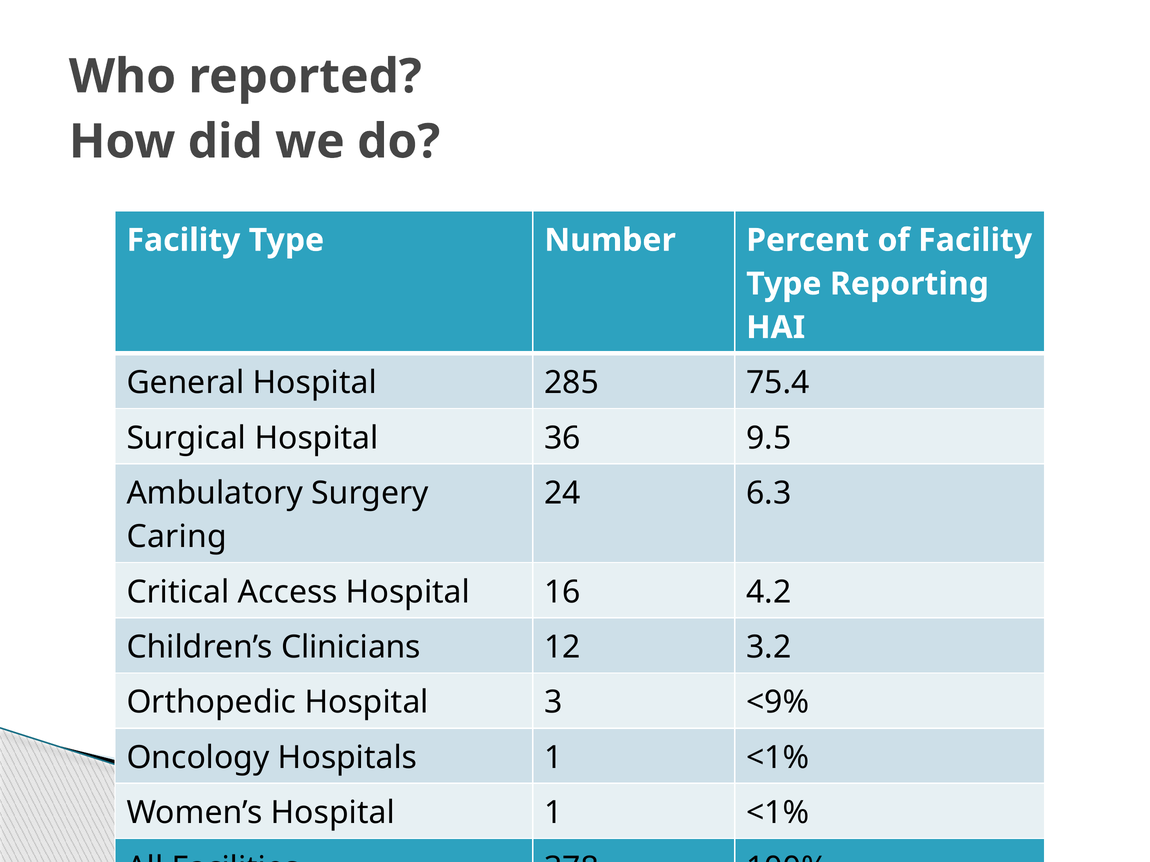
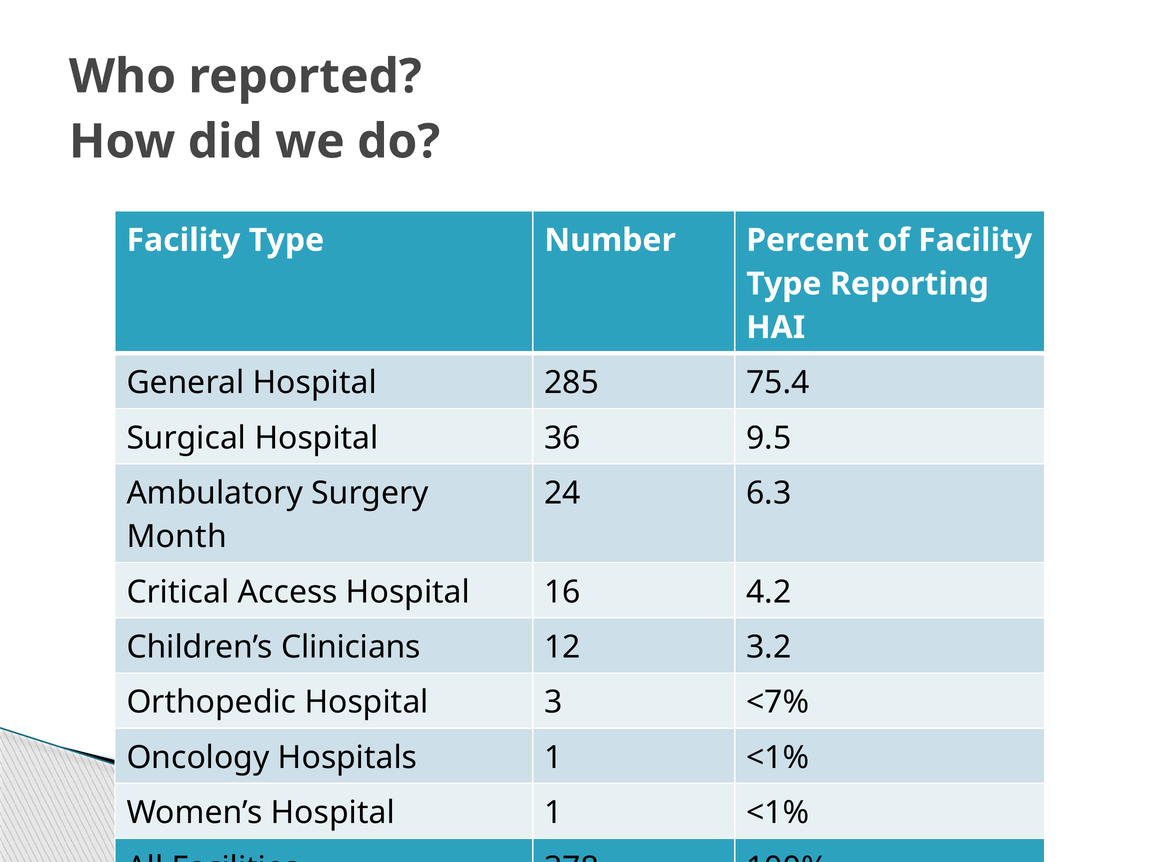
Caring: Caring -> Month (177, 537)
<9%: <9% -> <7% (778, 703)
